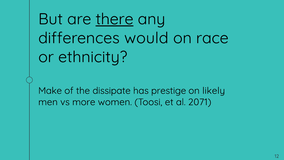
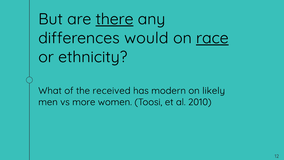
race underline: none -> present (212, 38)
Make: Make -> What (50, 91)
dissipate: dissipate -> received (112, 91)
prestige: prestige -> modern (169, 91)
2071: 2071 -> 2010 (200, 102)
